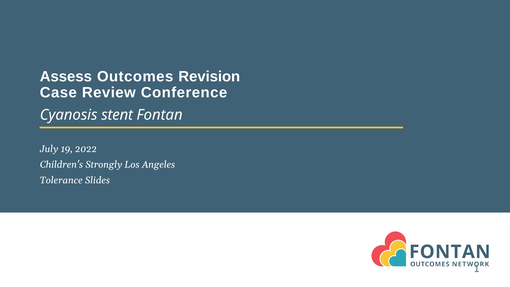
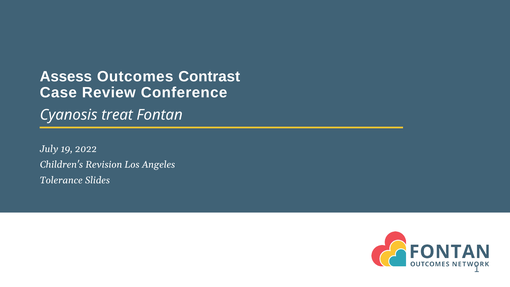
Revision: Revision -> Contrast (209, 76)
stent: stent -> treat (117, 115)
Strongly: Strongly -> Revision (104, 165)
